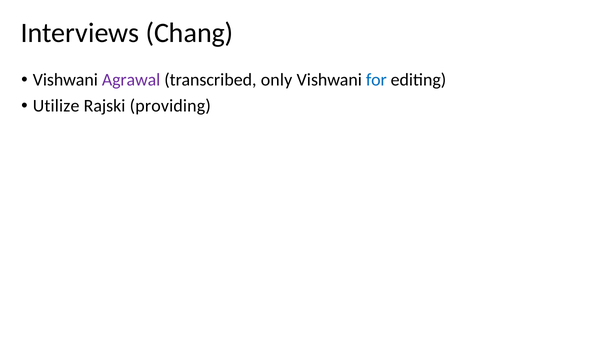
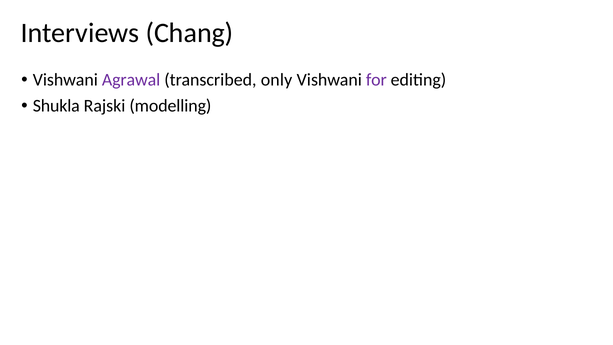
for colour: blue -> purple (376, 80)
Utilize: Utilize -> Shukla (56, 106)
providing: providing -> modelling (170, 106)
